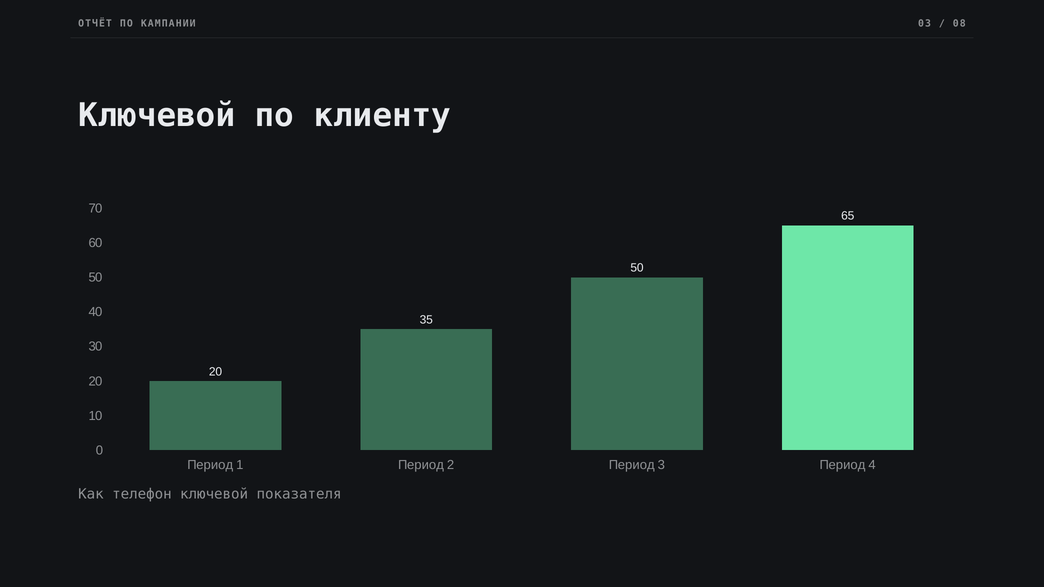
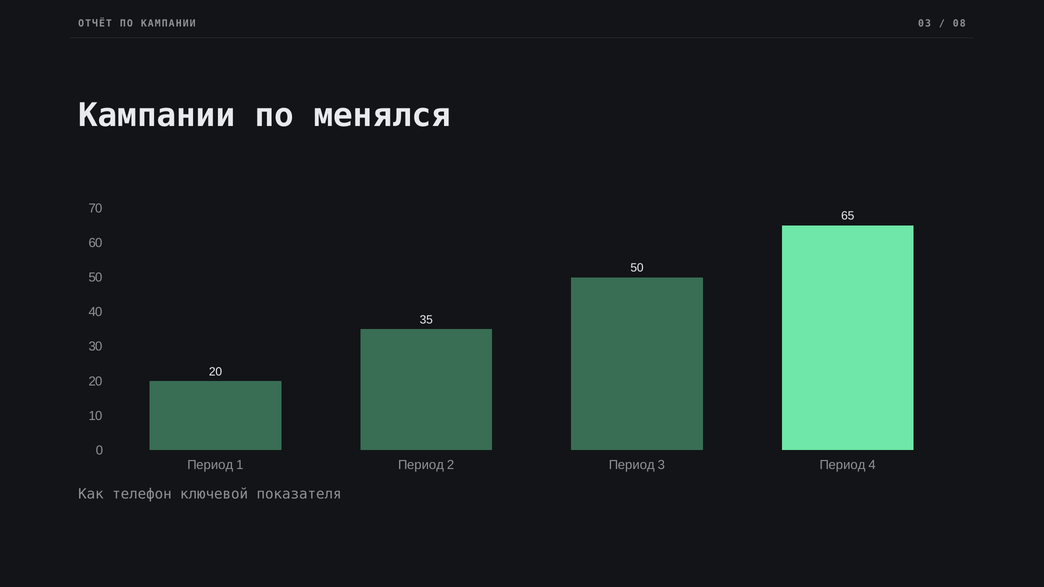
Ключевой: Ключевой -> Кампании (157, 116)
клиенту: клиенту -> менялся (382, 116)
